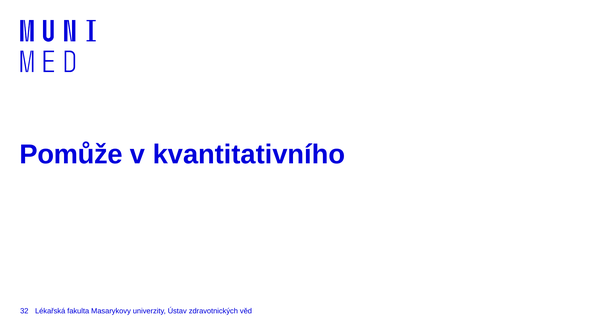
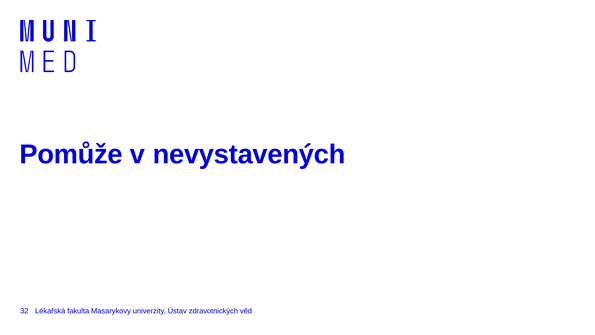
kvantitativního: kvantitativního -> nevystavených (249, 154)
